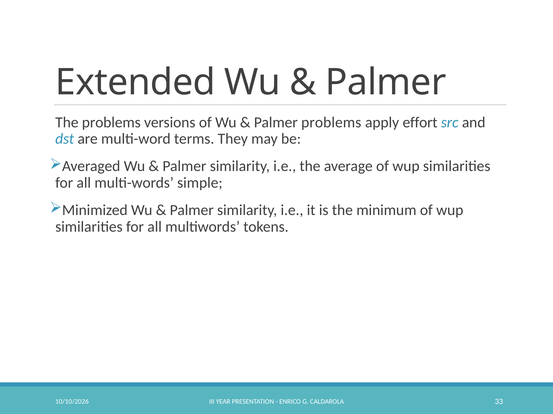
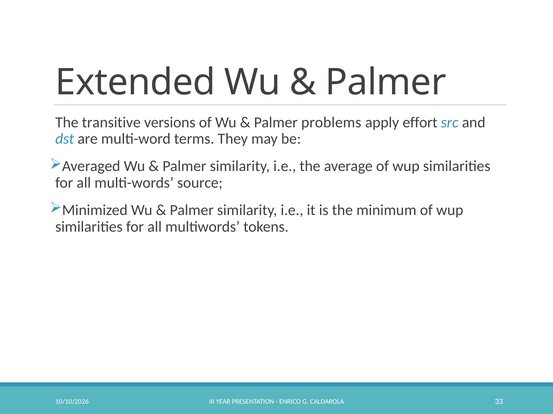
The problems: problems -> transitive (111, 123)
simple: simple -> source (200, 183)
